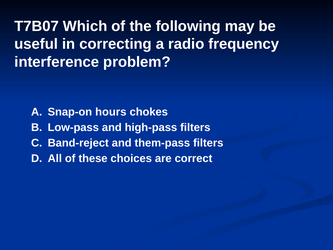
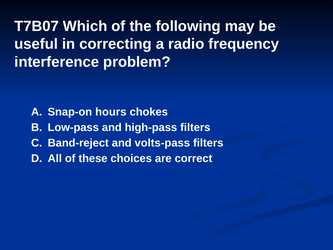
them-pass: them-pass -> volts-pass (162, 143)
